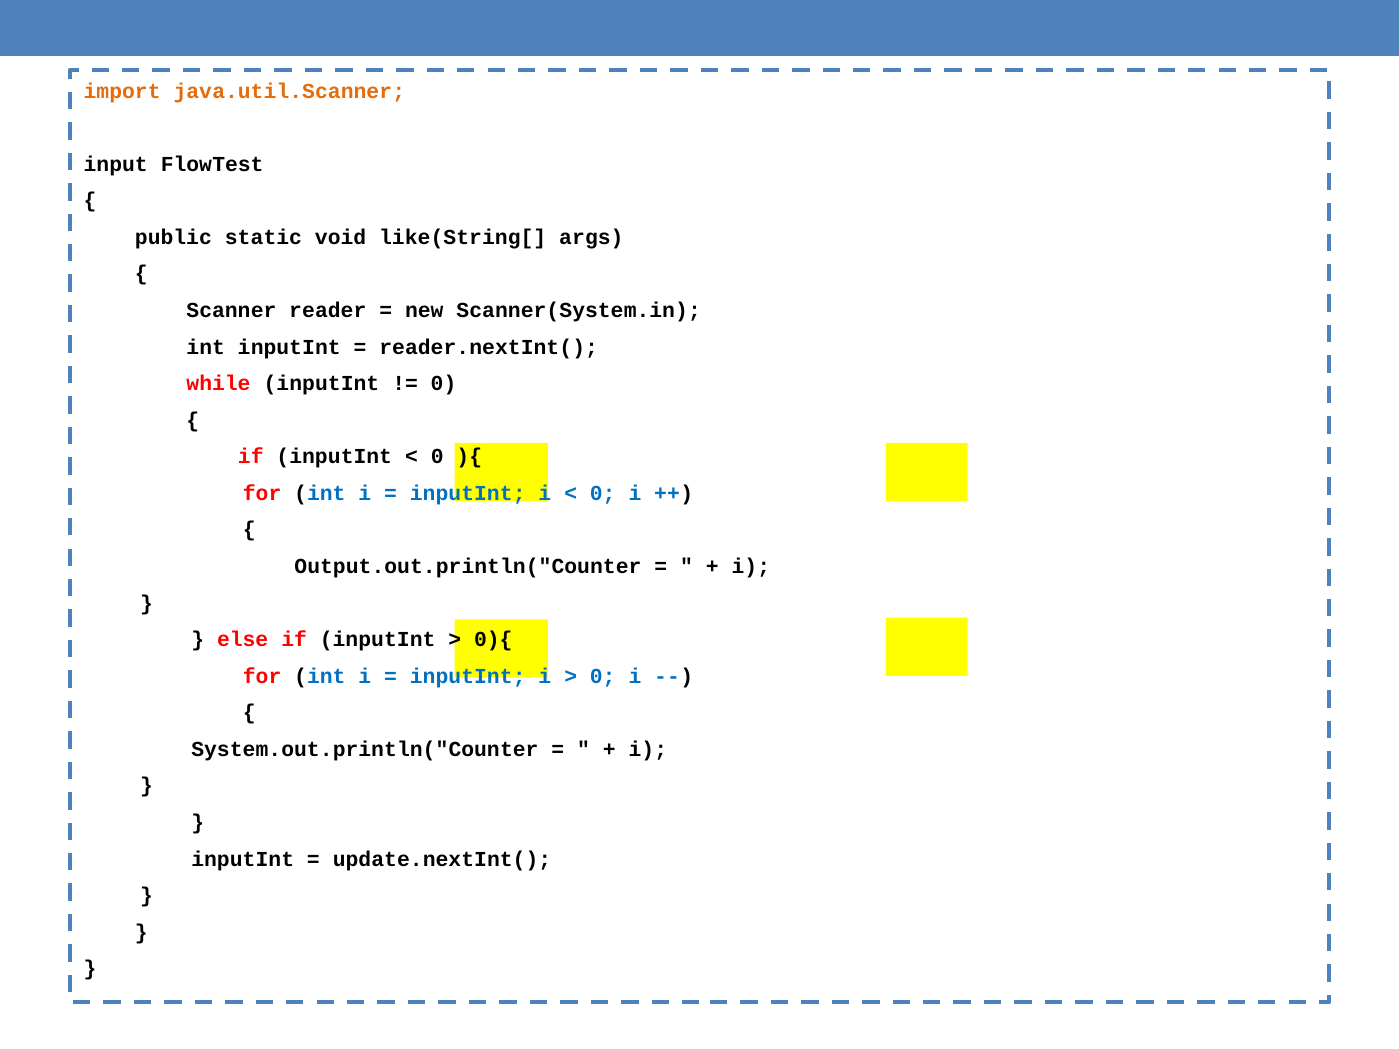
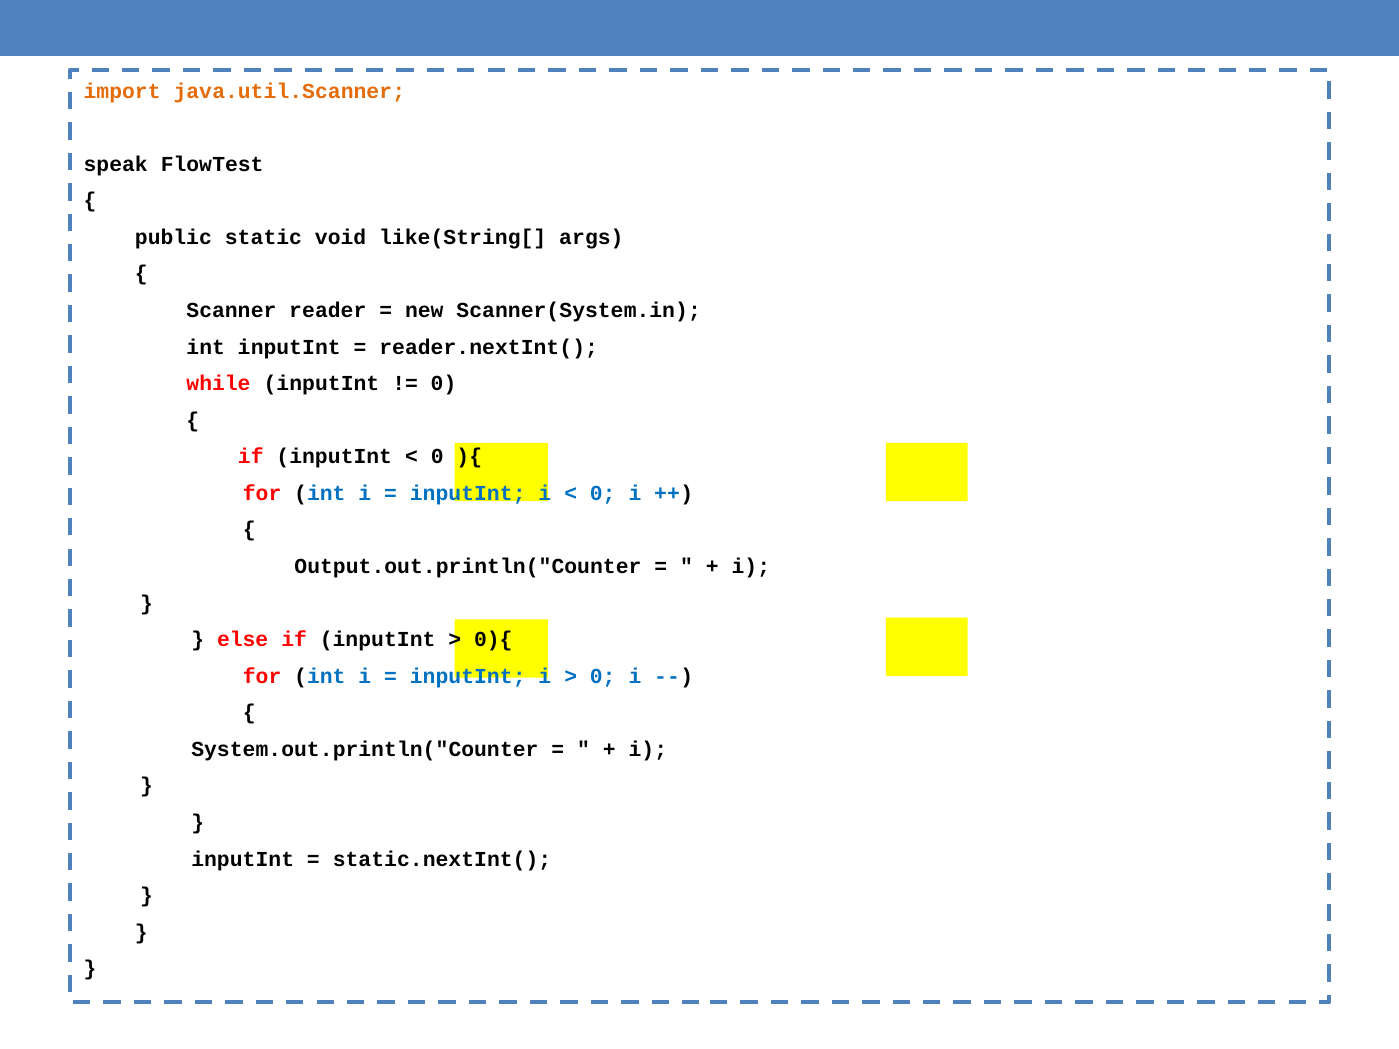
input: input -> speak (116, 164)
update.nextInt(: update.nextInt( -> static.nextInt( (442, 859)
